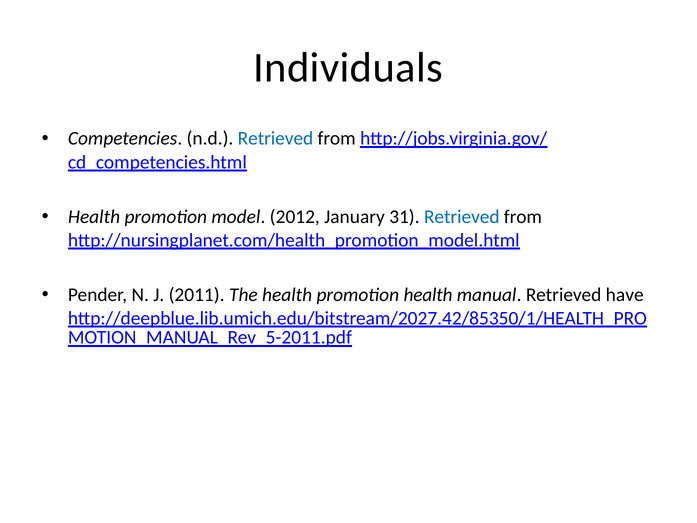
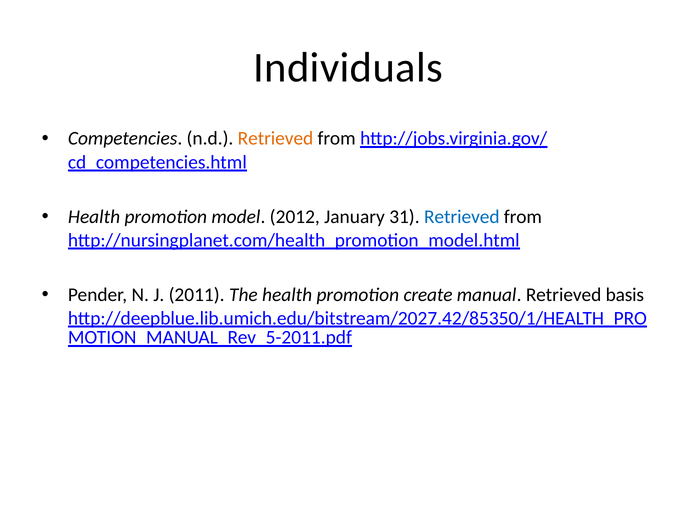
Retrieved colour: blue -> orange (275, 138)
promotion health: health -> create (428, 295)
have: have -> basis (625, 295)
